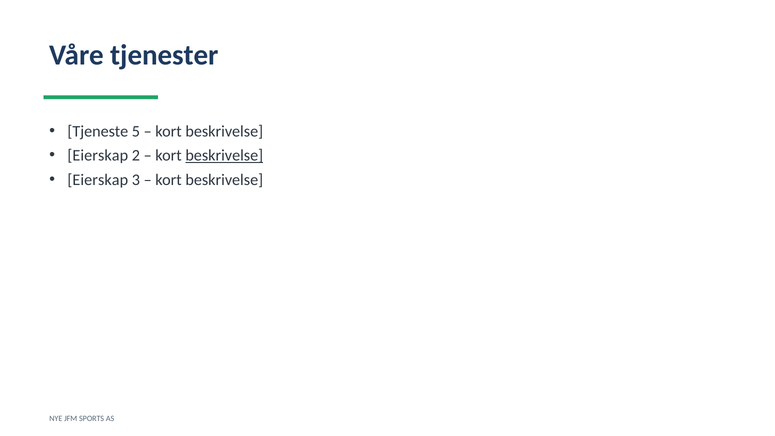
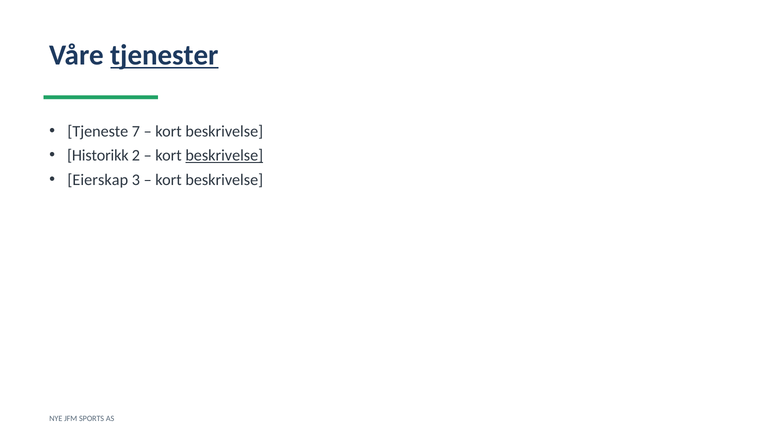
tjenester underline: none -> present (165, 55)
5: 5 -> 7 (136, 131)
Eierskap: Eierskap -> Historikk (98, 155)
